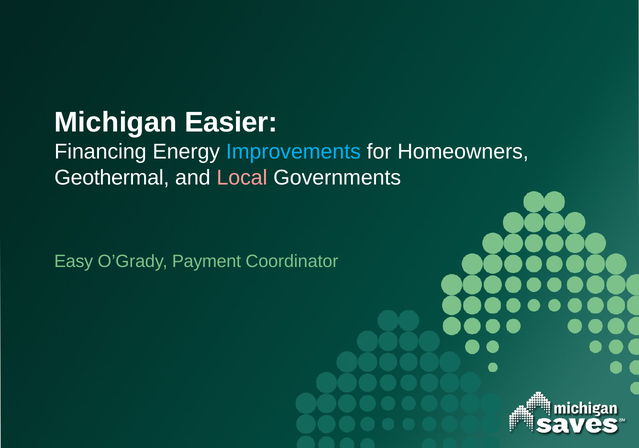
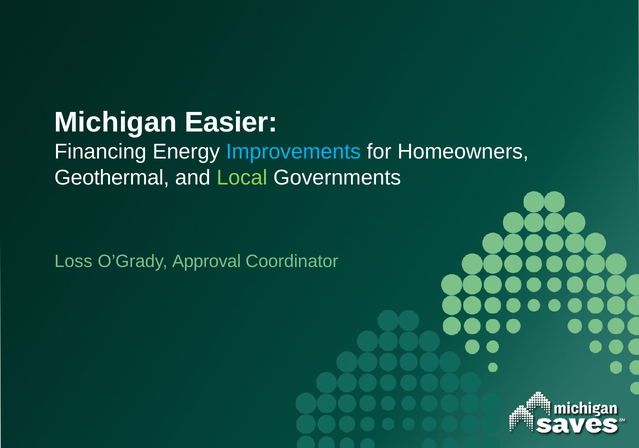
Local colour: pink -> light green (242, 177)
Easy: Easy -> Loss (73, 261)
Payment: Payment -> Approval (207, 261)
